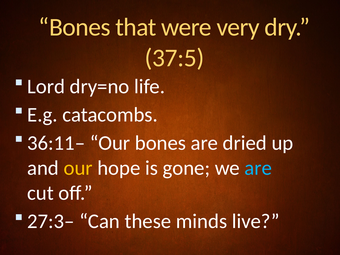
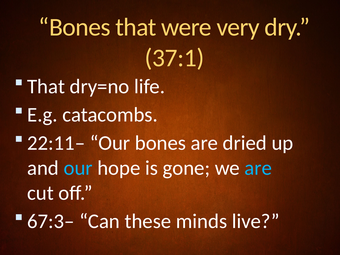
37:5: 37:5 -> 37:1 (174, 58)
Lord: Lord -> That (46, 86)
36:11–: 36:11– -> 22:11– (56, 143)
our colour: yellow -> light blue (78, 168)
27:3–: 27:3– -> 67:3– (51, 221)
